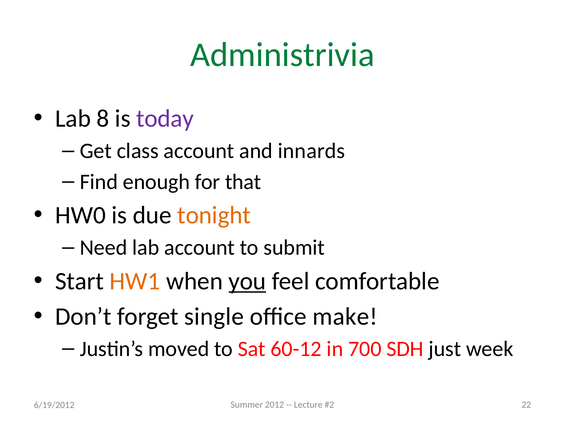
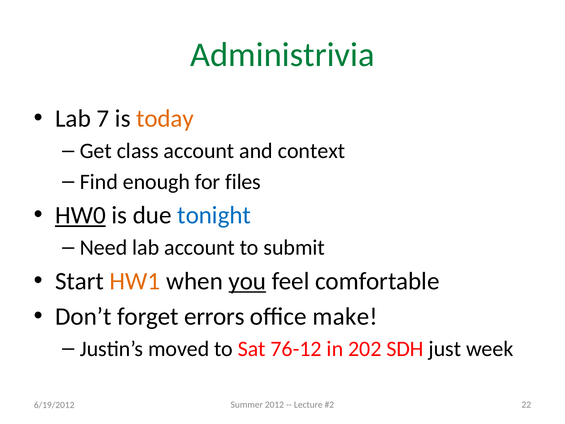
8: 8 -> 7 (103, 119)
today colour: purple -> orange (165, 119)
innards: innards -> context (312, 151)
that: that -> files (243, 182)
HW0 underline: none -> present (80, 215)
tonight colour: orange -> blue (214, 215)
single: single -> errors (214, 316)
60-12: 60-12 -> 76-12 (296, 349)
700: 700 -> 202 (365, 349)
